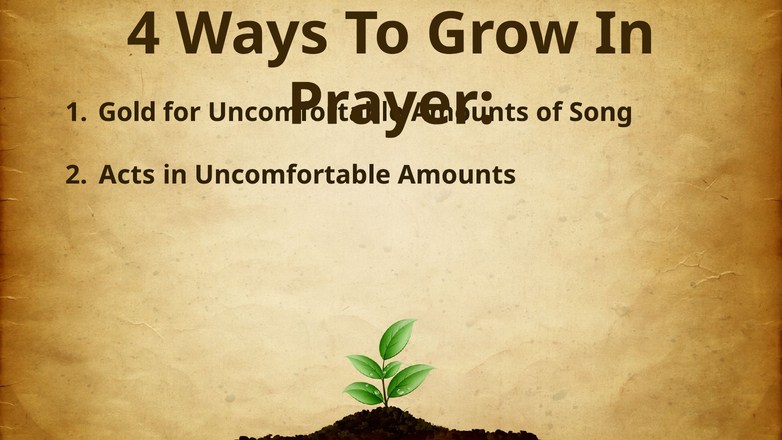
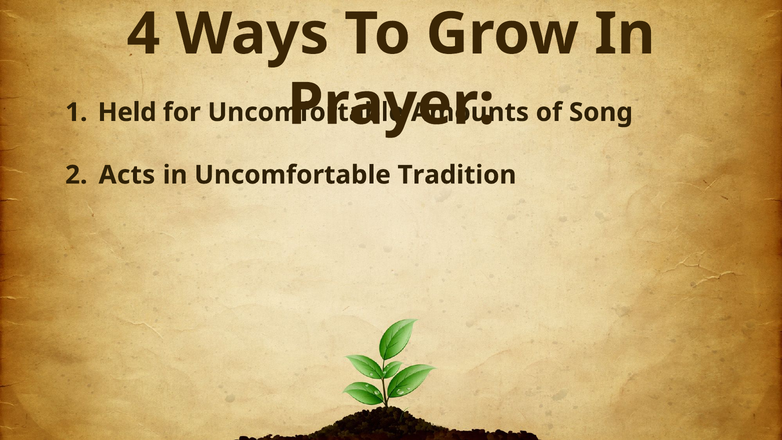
Gold: Gold -> Held (127, 112)
in Uncomfortable Amounts: Amounts -> Tradition (457, 175)
